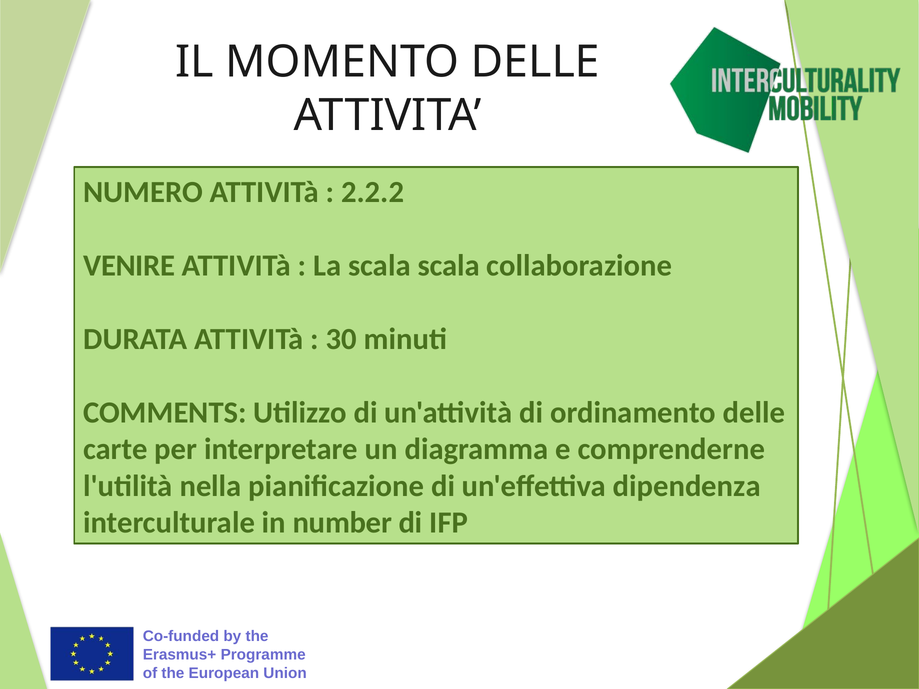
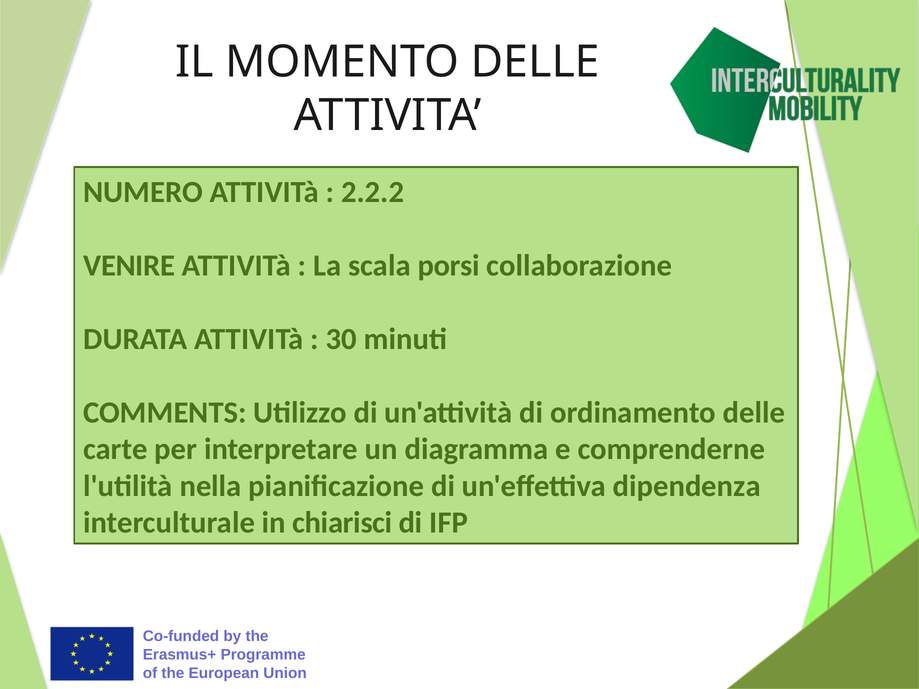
scala scala: scala -> porsi (449, 266)
number: number -> chiarisci (342, 523)
